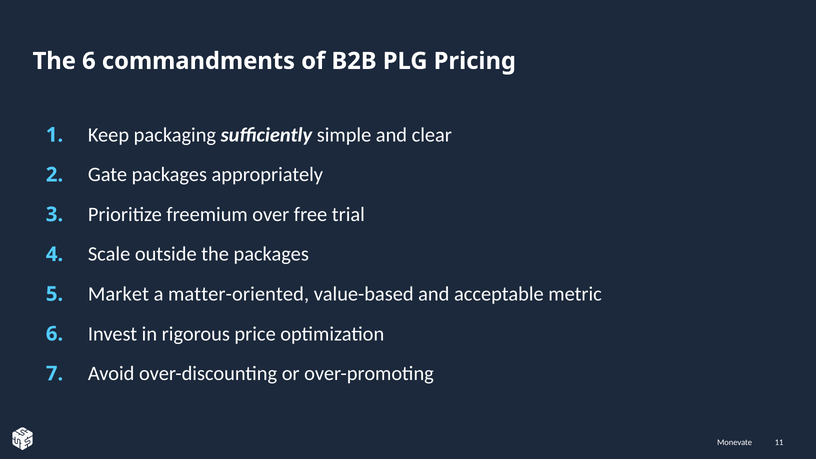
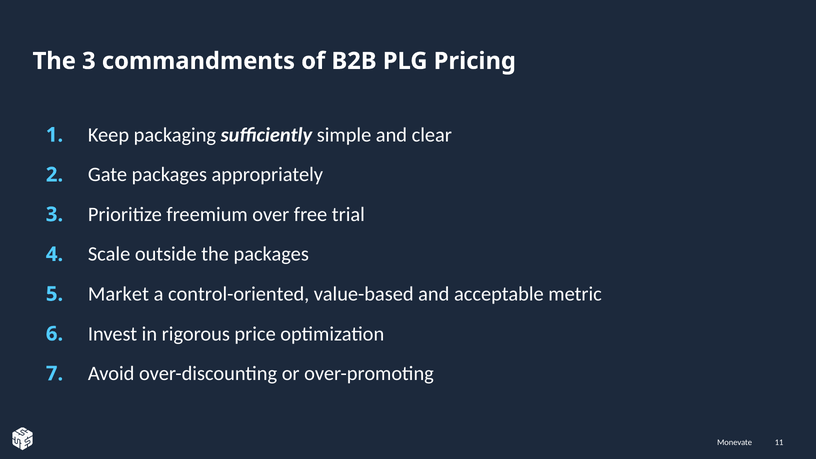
The 6: 6 -> 3 (89, 61)
matter-oriented: matter-oriented -> control-oriented (239, 294)
